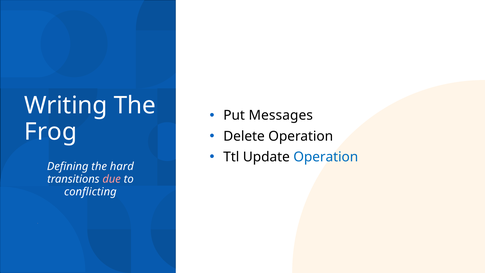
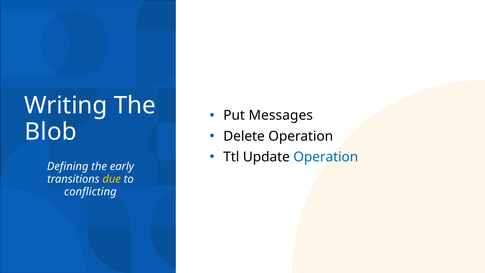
Frog: Frog -> Blob (51, 132)
hard: hard -> early (122, 167)
due colour: pink -> yellow (112, 179)
